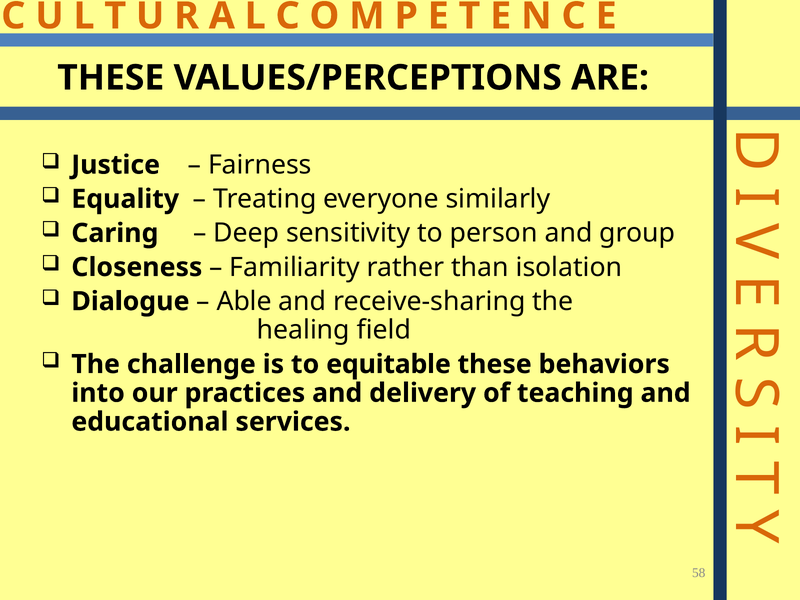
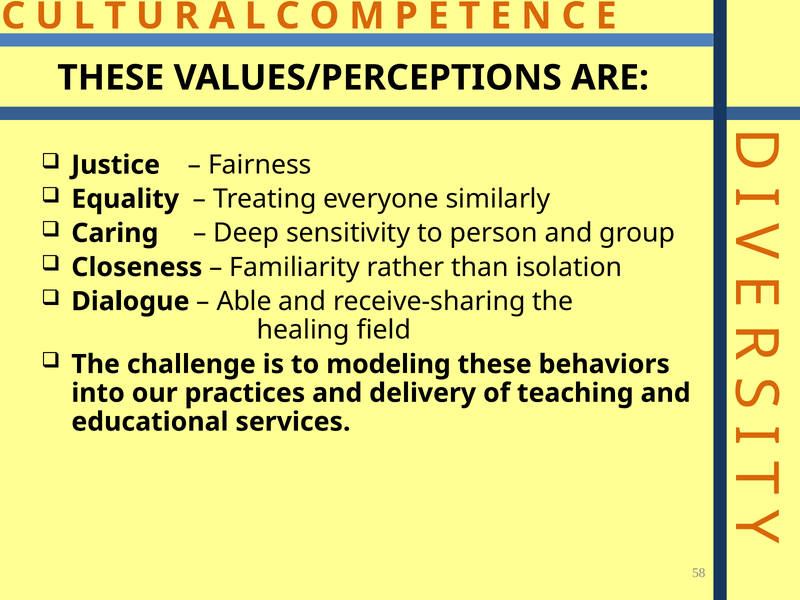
equitable: equitable -> modeling (388, 364)
